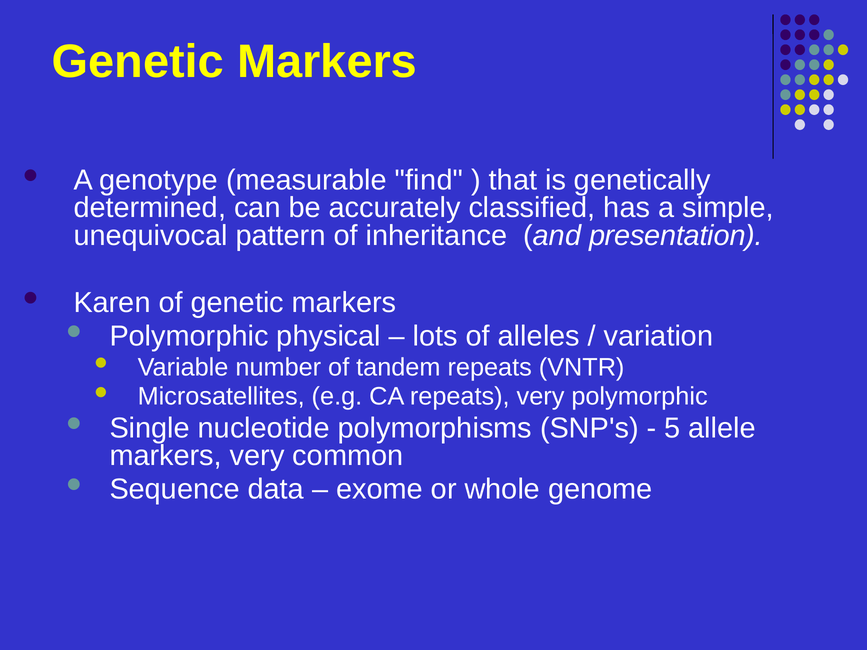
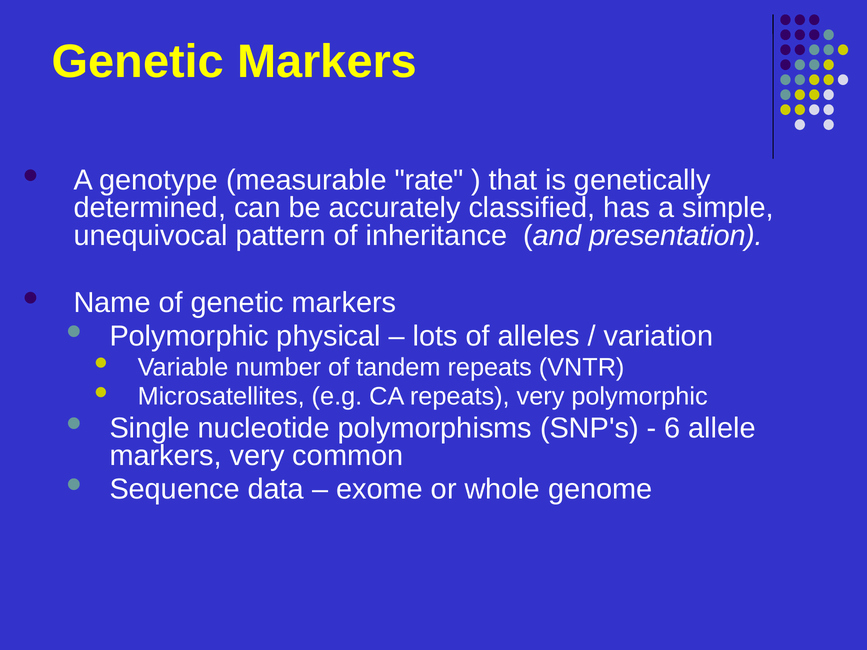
find: find -> rate (429, 180)
Karen: Karen -> Name (112, 303)
5: 5 -> 6 (672, 428)
